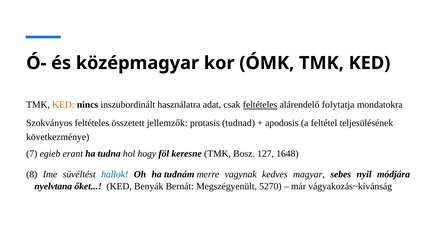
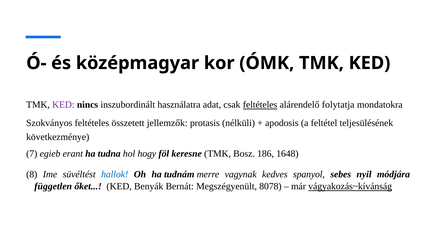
KED colour: orange -> purple (63, 105)
tudnad: tudnad -> nélküli (239, 123)
127: 127 -> 186 (266, 154)
magyar: magyar -> spanyol (309, 174)
nyelvtana: nyelvtana -> független (53, 186)
5270: 5270 -> 8078 (270, 186)
vágyakozás~kívánság underline: none -> present (350, 186)
